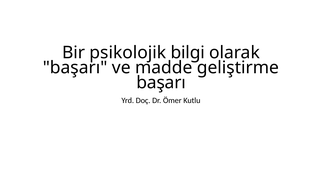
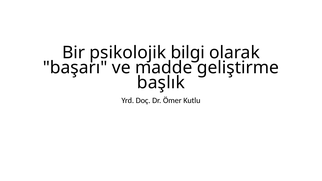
başarı: başarı -> başlık (161, 83)
